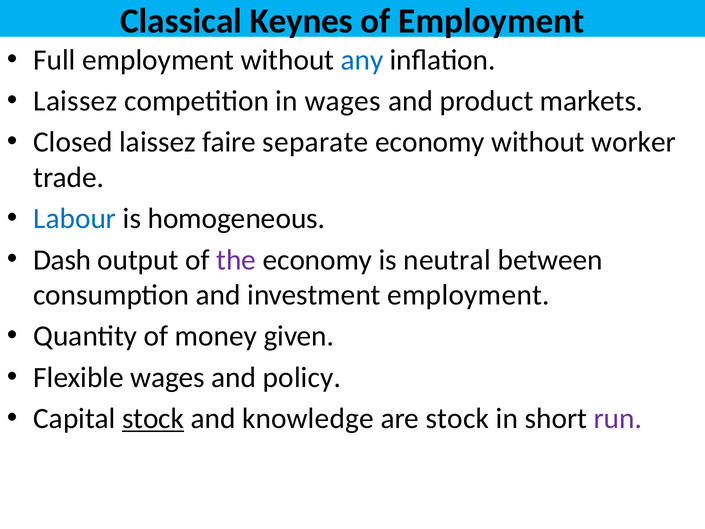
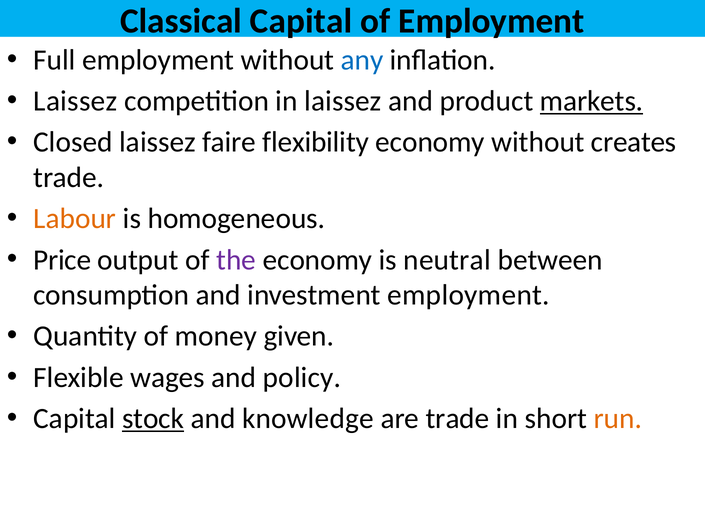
Classical Keynes: Keynes -> Capital (301, 21)
in wages: wages -> laissez (343, 101)
markets underline: none -> present (592, 101)
separate: separate -> flexibility (316, 142)
worker: worker -> creates (634, 142)
Labour colour: blue -> orange (75, 219)
Dash: Dash -> Price (62, 260)
are stock: stock -> trade (458, 418)
run colour: purple -> orange (618, 418)
